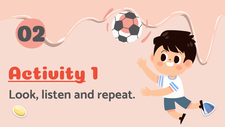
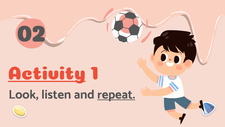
repeat underline: none -> present (116, 94)
